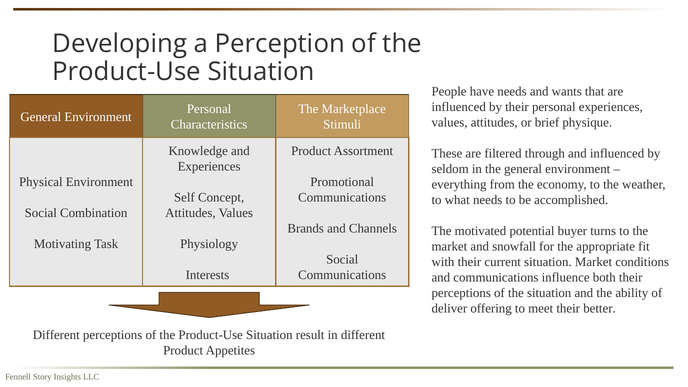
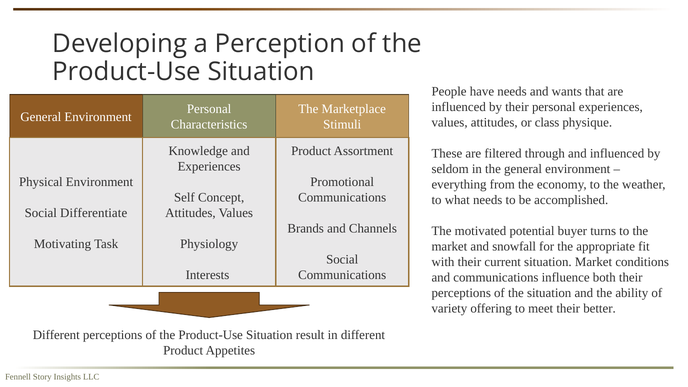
brief: brief -> class (547, 123)
Combination: Combination -> Differentiate (94, 213)
deliver: deliver -> variety (449, 308)
